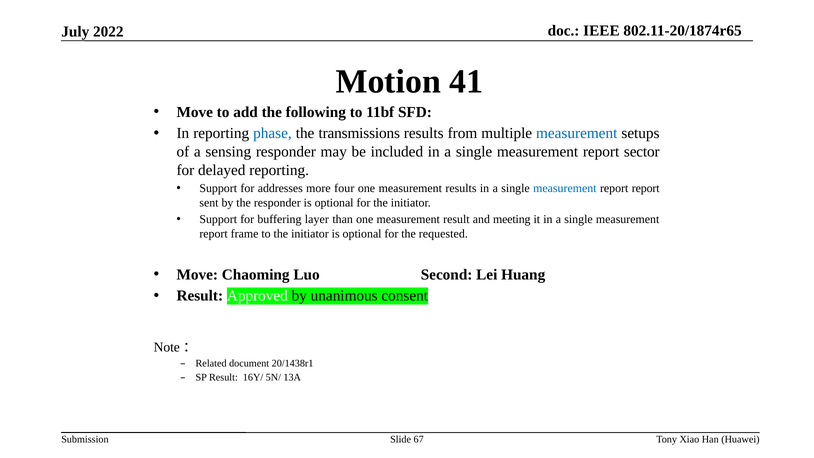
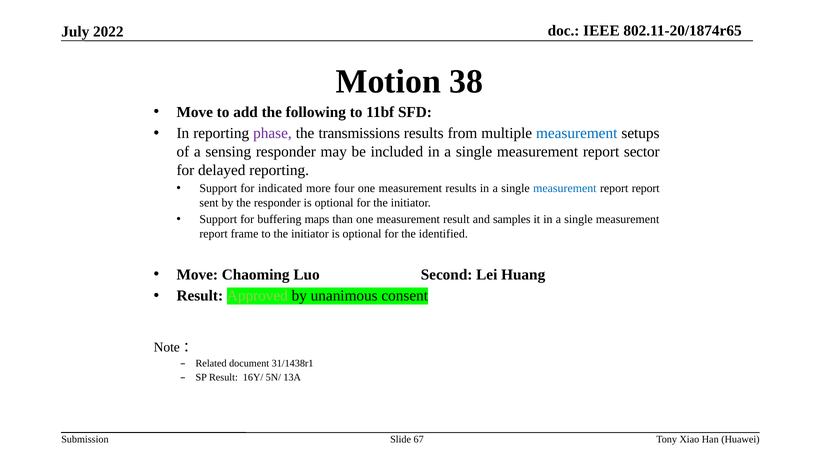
41: 41 -> 38 (466, 82)
phase colour: blue -> purple (272, 133)
addresses: addresses -> indicated (280, 188)
layer: layer -> maps (317, 219)
meeting: meeting -> samples (512, 219)
requested: requested -> identified (443, 234)
Approved colour: white -> light green (257, 296)
20/1438r1: 20/1438r1 -> 31/1438r1 (293, 363)
